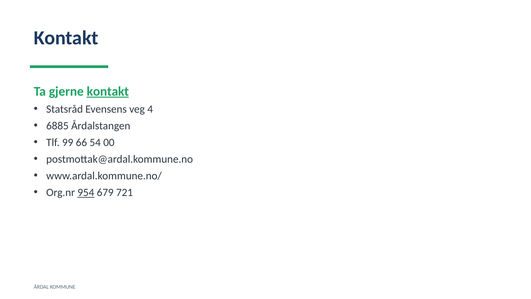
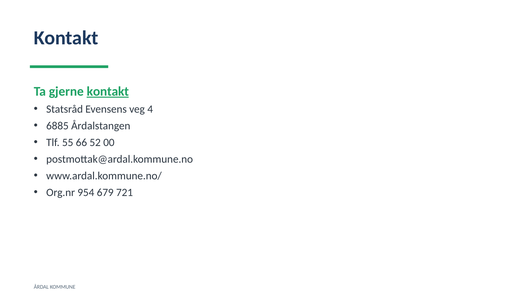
99: 99 -> 55 (68, 142)
54: 54 -> 52 (95, 142)
954 underline: present -> none (86, 192)
